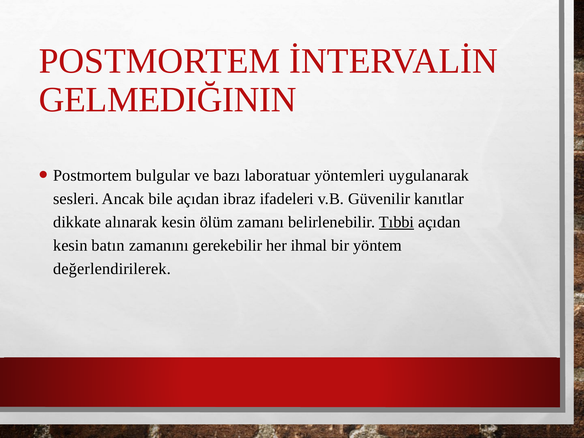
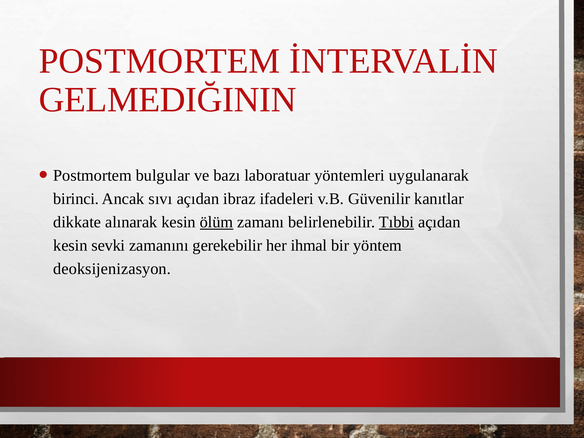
sesleri: sesleri -> birinci (76, 199)
bile: bile -> sıvı (160, 199)
ölüm underline: none -> present (217, 222)
batın: batın -> sevki (108, 245)
değerlendirilerek: değerlendirilerek -> deoksijenizasyon (112, 269)
